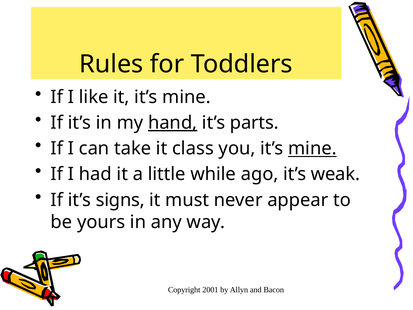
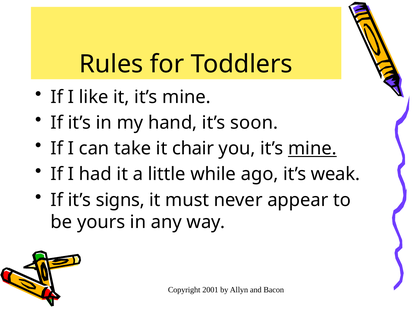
hand underline: present -> none (173, 123)
parts: parts -> soon (254, 123)
class: class -> chair (193, 148)
